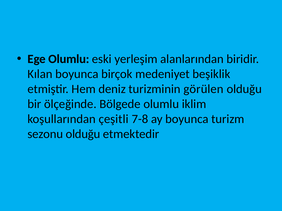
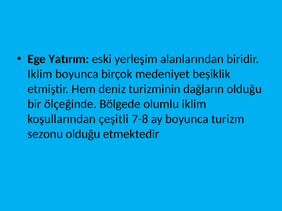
Ege Olumlu: Olumlu -> Yatırım (69, 59)
Kılan: Kılan -> Iklim (40, 74)
görülen: görülen -> dağların (204, 89)
